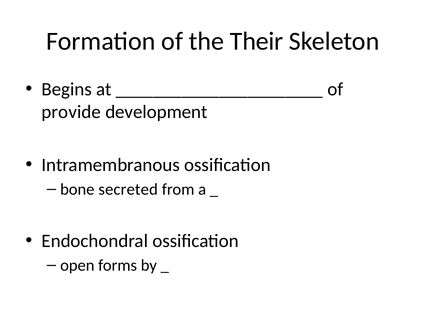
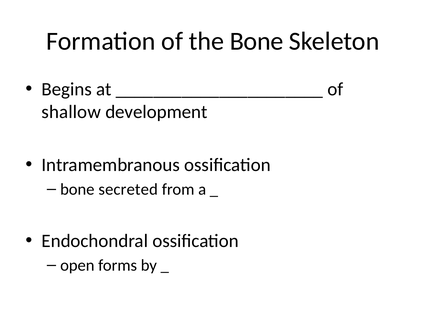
the Their: Their -> Bone (257, 41)
provide: provide -> shallow (71, 112)
